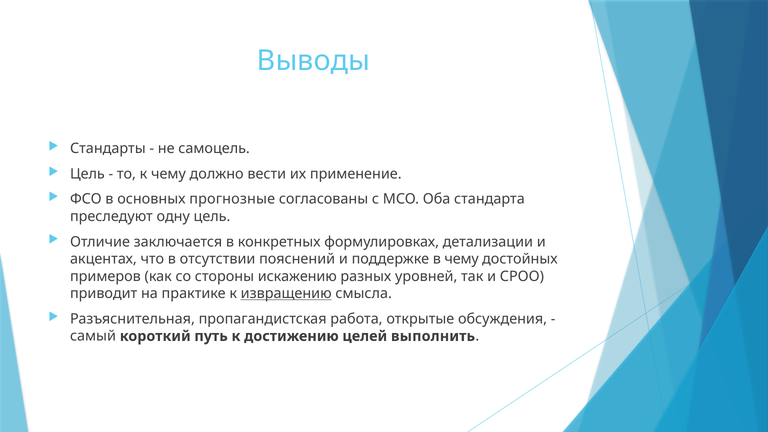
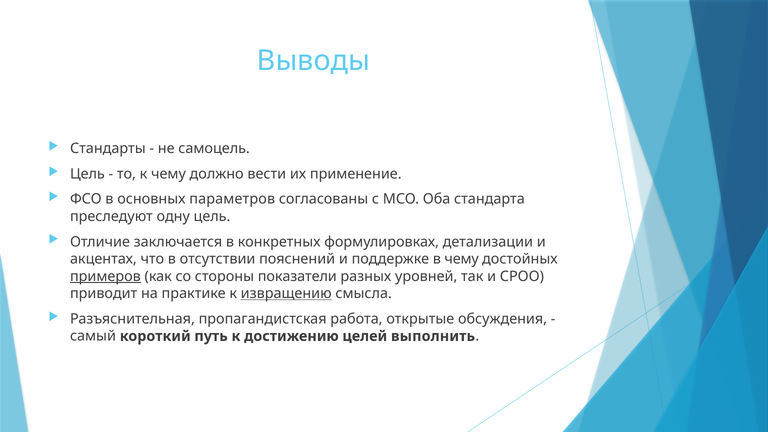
прогнозные: прогнозные -> параметров (232, 199)
примеров underline: none -> present (105, 276)
искажению: искажению -> показатели (297, 276)
